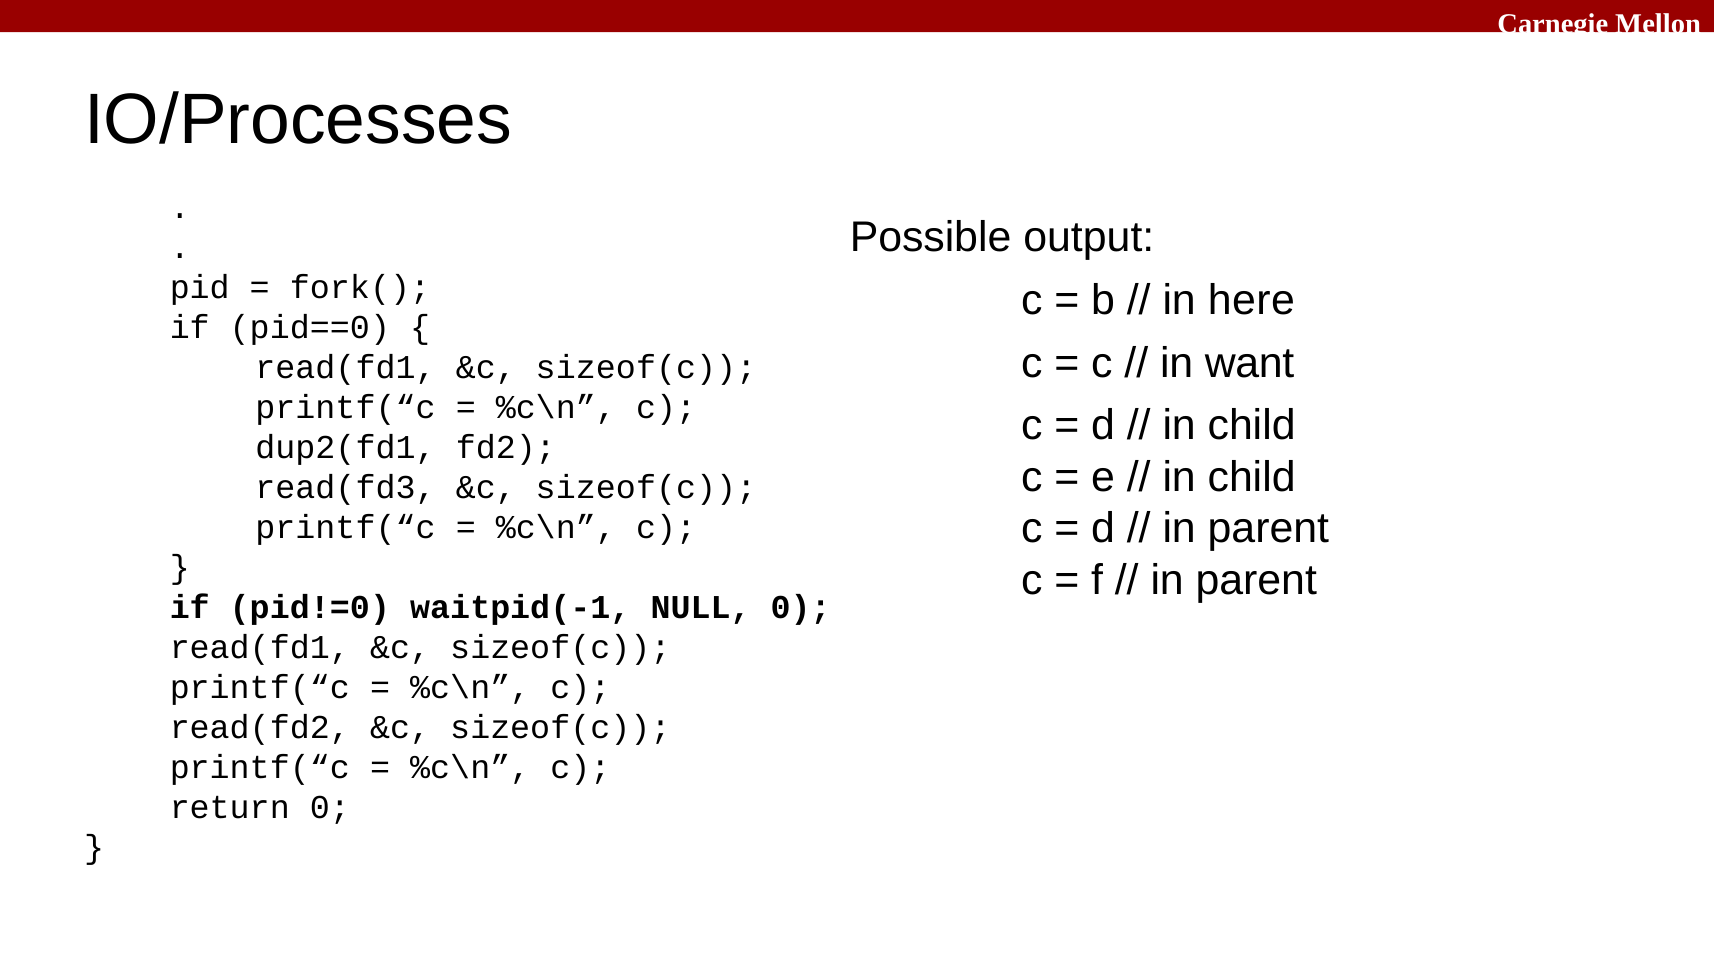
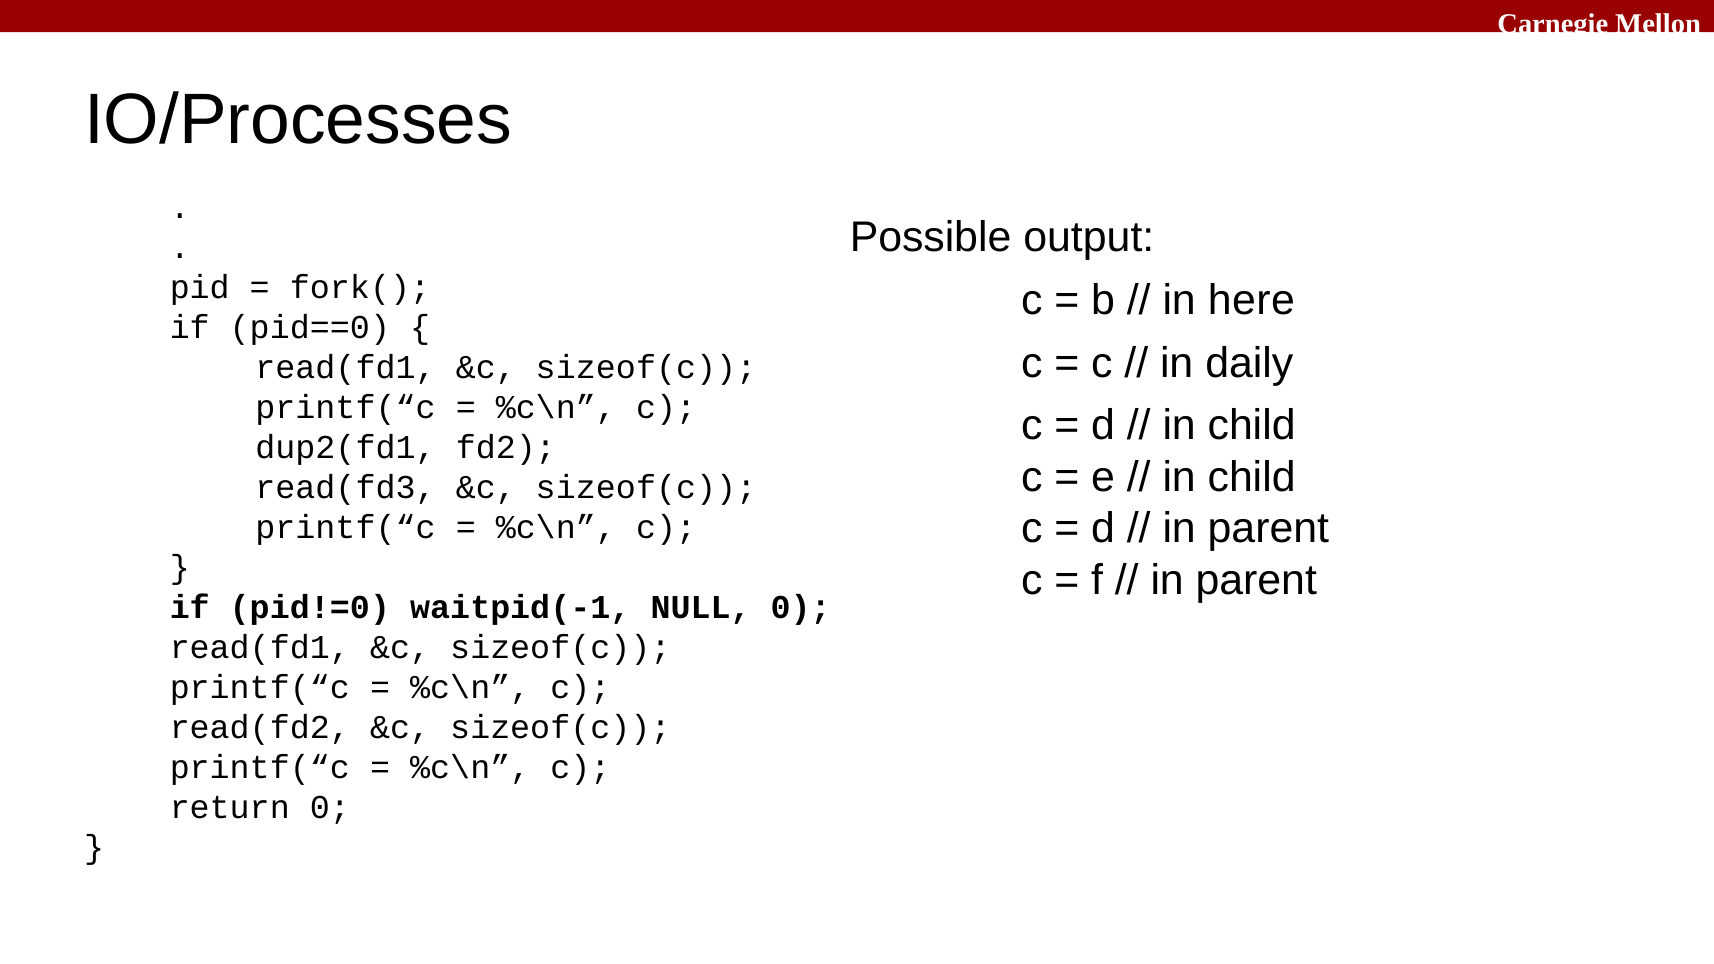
want: want -> daily (1249, 363)
